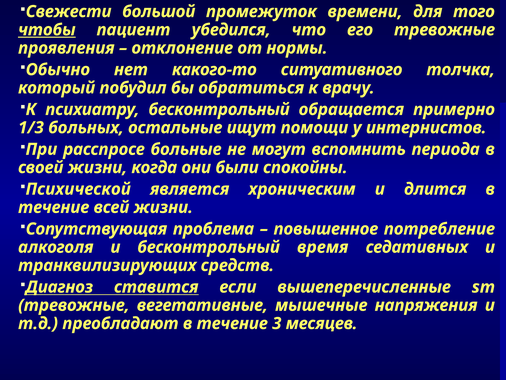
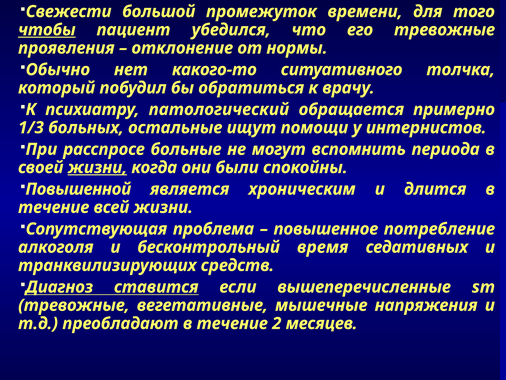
психиатру бесконтрольный: бесконтрольный -> патологический (219, 109)
жизни underline: none -> present (97, 167)
Психической: Психической -> Повышенной (78, 189)
3: 3 -> 2 (277, 323)
